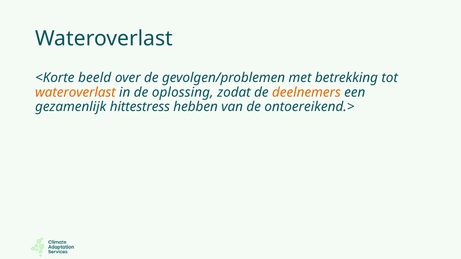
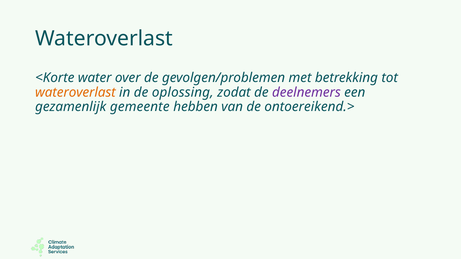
beeld: beeld -> water (95, 78)
deelnemers colour: orange -> purple (306, 92)
hittestress: hittestress -> gemeente (140, 107)
